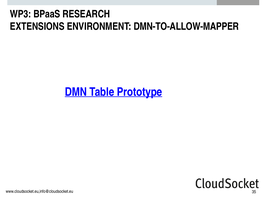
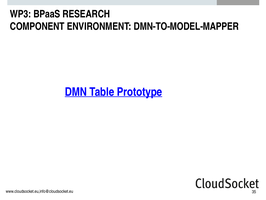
EXTENSIONS: EXTENSIONS -> COMPONENT (37, 26)
DMN-TO-ALLOW-MAPPER: DMN-TO-ALLOW-MAPPER -> DMN-TO-MODEL-MAPPER (186, 26)
